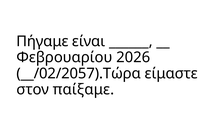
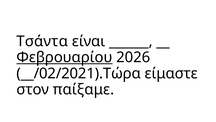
Πήγαμε: Πήγαμε -> Τσάντα (42, 41)
Φεβρουαρίου underline: none -> present (64, 57)
__/02/2057).Τώρα: __/02/2057).Τώρα -> __/02/2021).Τώρα (79, 73)
